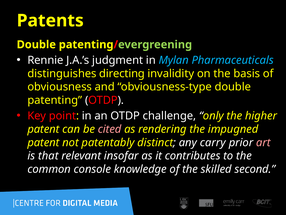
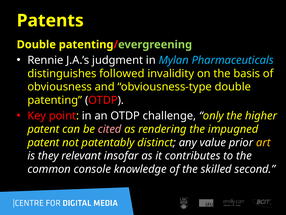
directing: directing -> followed (122, 73)
carry: carry -> value (213, 142)
art colour: pink -> yellow (263, 142)
that: that -> they (48, 156)
